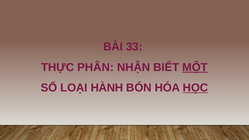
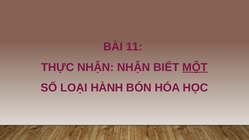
33: 33 -> 11 (134, 47)
THỰC PHÂN: PHÂN -> NHẬN (96, 67)
HỌC underline: present -> none (195, 88)
